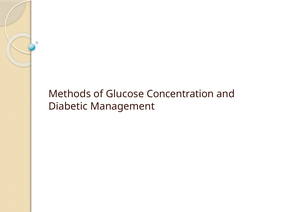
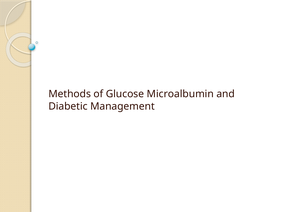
Concentration: Concentration -> Microalbumin (180, 94)
